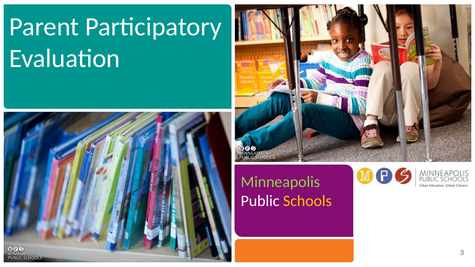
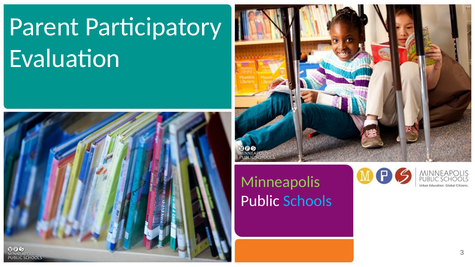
Schools colour: yellow -> light blue (307, 201)
